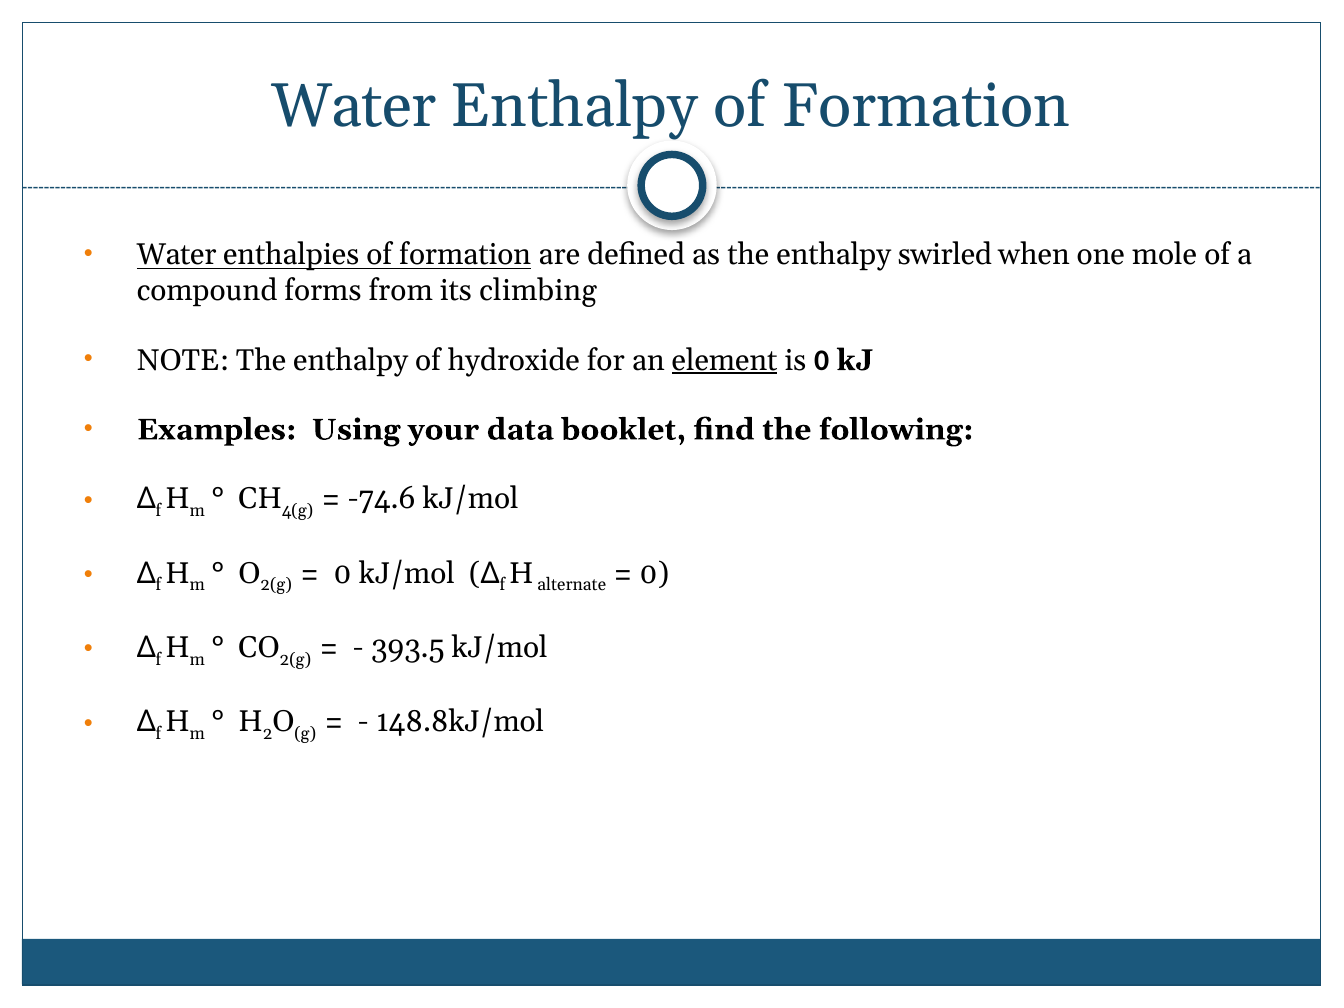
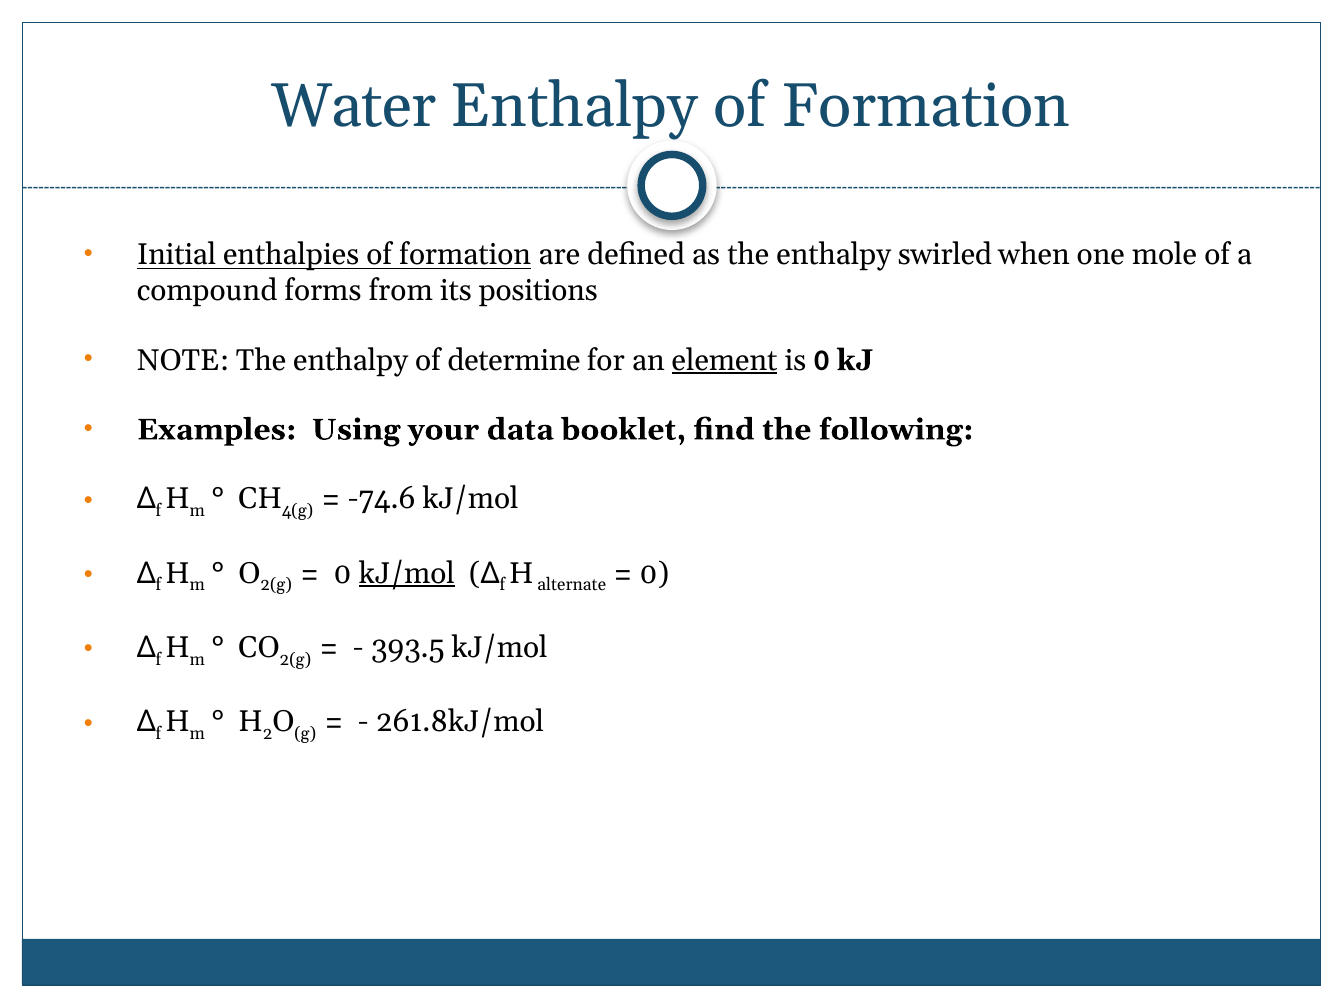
Water: Water -> Initial (177, 255)
climbing: climbing -> positions (538, 291)
hydroxide: hydroxide -> determine (514, 360)
kJ/mol underline: none -> present (407, 573)
148.8kJ/mol: 148.8kJ/mol -> 261.8kJ/mol (460, 722)
